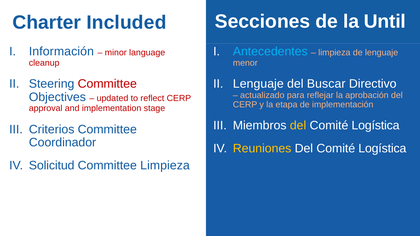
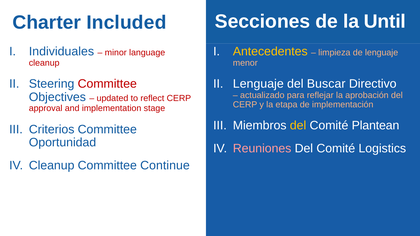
Información: Información -> Individuales (61, 52)
Antecedentes colour: light blue -> yellow (270, 52)
Logística: Logística -> Plantean (376, 126)
Coordinador: Coordinador -> Oportunidad (63, 143)
Reuniones colour: yellow -> pink (262, 149)
Logística: Logística -> Logistics (382, 149)
Solicitud: Solicitud -> Cleanup (52, 165)
Committee Limpieza: Limpieza -> Continue (165, 165)
